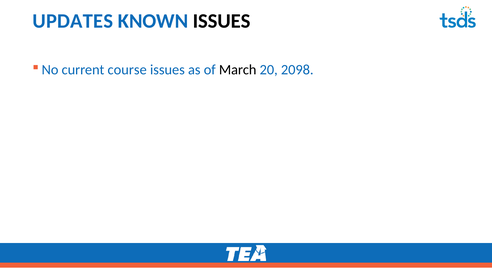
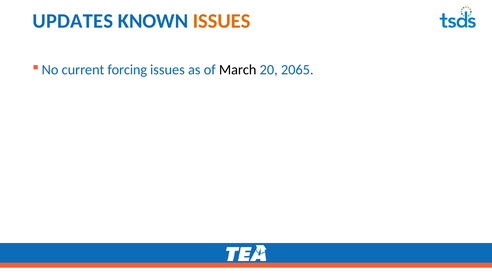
ISSUES colour: black -> orange (222, 21)
course: course -> forcing (127, 70)
2098: 2098 -> 2065 (297, 70)
